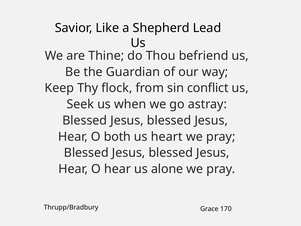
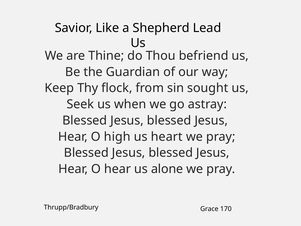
conflict: conflict -> sought (208, 88)
both: both -> high (117, 137)
